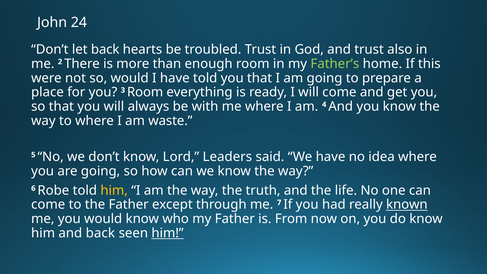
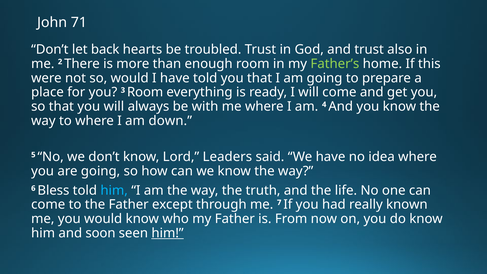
24: 24 -> 71 (79, 23)
waste: waste -> down (170, 121)
Robe: Robe -> Bless (53, 190)
him colour: yellow -> light blue (114, 190)
known underline: present -> none (407, 205)
and back: back -> soon (100, 233)
